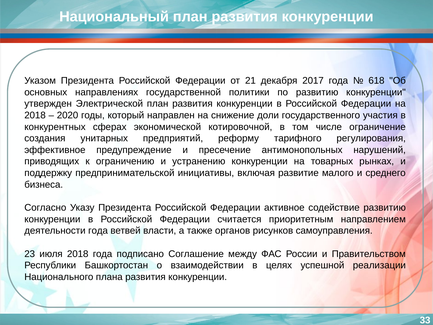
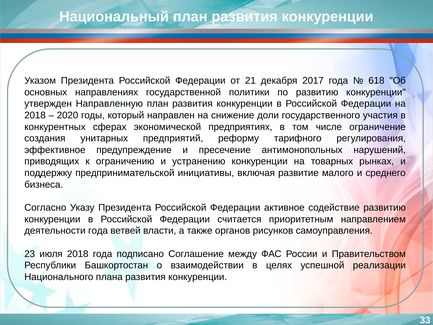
Электрической: Электрической -> Направленную (109, 104)
котировочной: котировочной -> предприятиях (240, 127)
